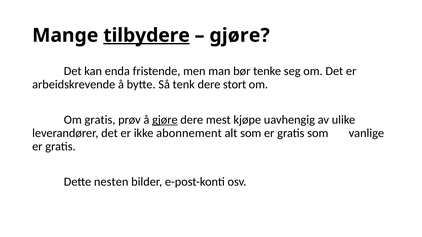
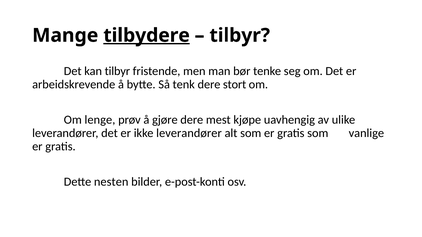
gjøre: gjøre -> tilbyr (240, 35)
kan enda: enda -> tilbyr (117, 71)
Om gratis: gratis -> lenge (100, 120)
gjøre underline: present -> none (165, 120)
ikke abonnement: abonnement -> leverandører (189, 133)
